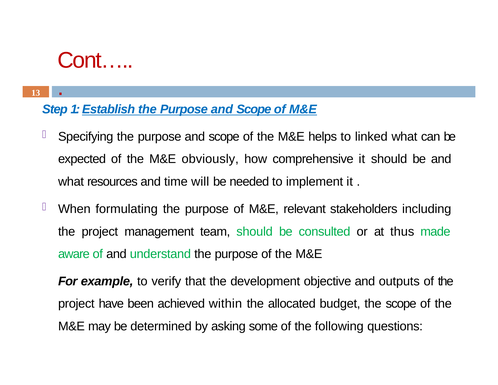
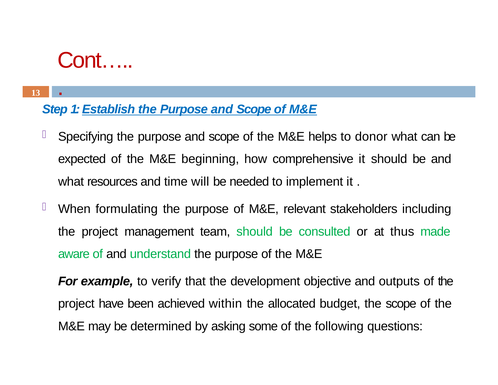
linked: linked -> donor (371, 136)
obviously: obviously -> beginning (210, 159)
